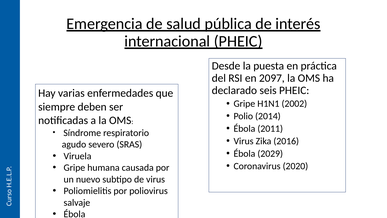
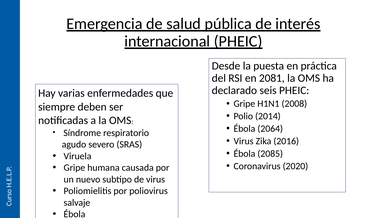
2097: 2097 -> 2081 (272, 78)
2002: 2002 -> 2008 (294, 104)
2011: 2011 -> 2064 (270, 128)
2029: 2029 -> 2085 (270, 153)
